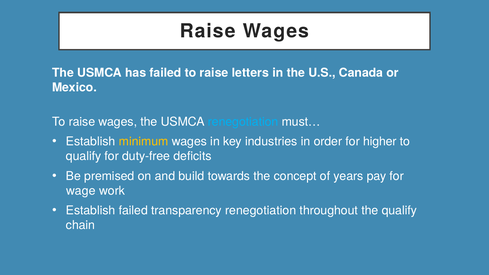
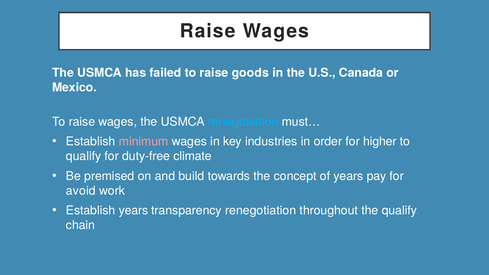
letters: letters -> goods (250, 73)
minimum colour: yellow -> pink (144, 142)
deficits: deficits -> climate (193, 156)
wage: wage -> avoid (81, 191)
Establish failed: failed -> years (133, 211)
